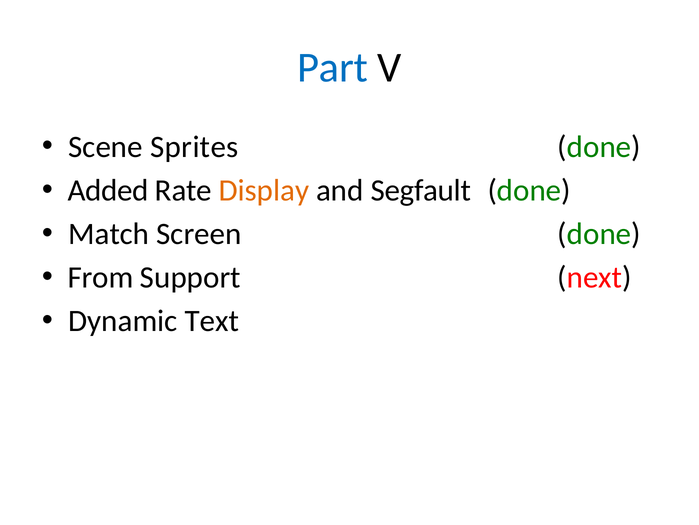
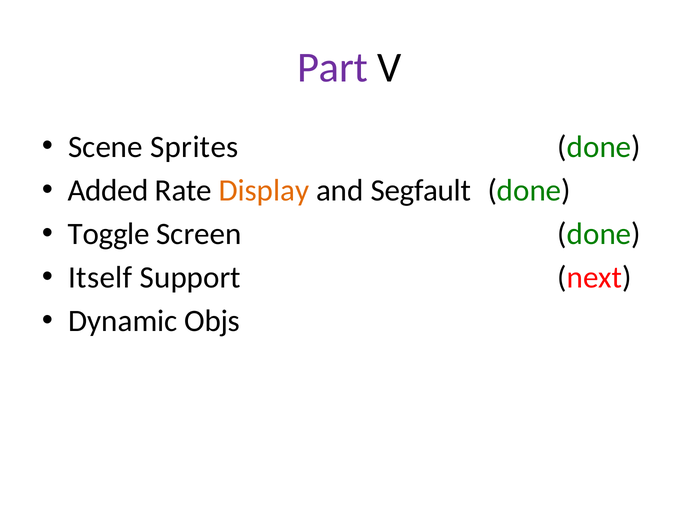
Part colour: blue -> purple (333, 68)
Match: Match -> Toggle (109, 234)
From: From -> Itself (100, 277)
Text: Text -> Objs (212, 321)
